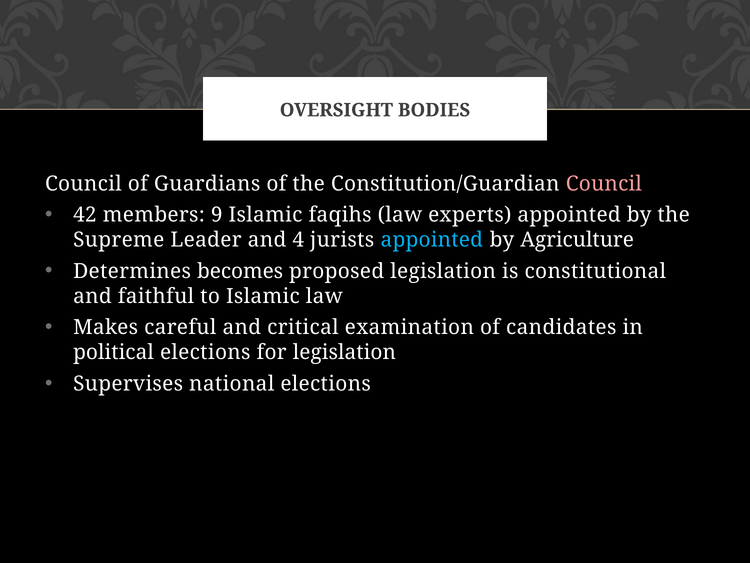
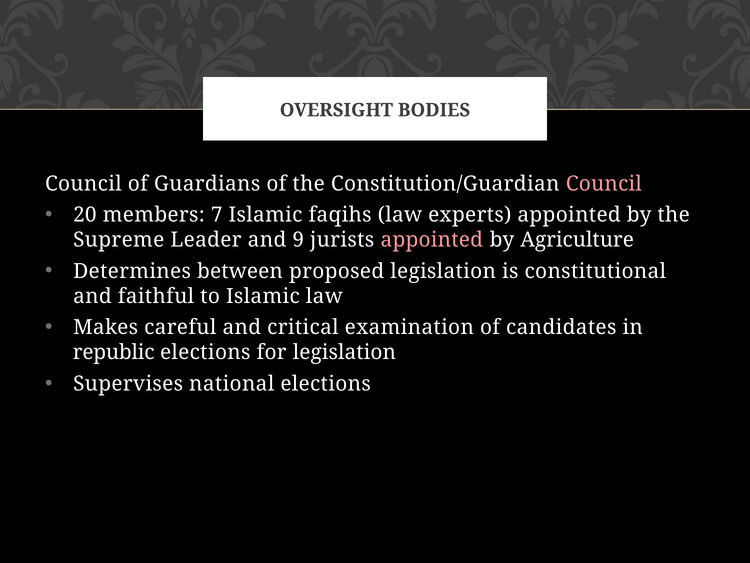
42: 42 -> 20 (85, 215)
9: 9 -> 7 (217, 215)
4: 4 -> 9 (298, 240)
appointed colour: light blue -> pink (432, 240)
becomes: becomes -> between (240, 271)
political: political -> republic (114, 352)
